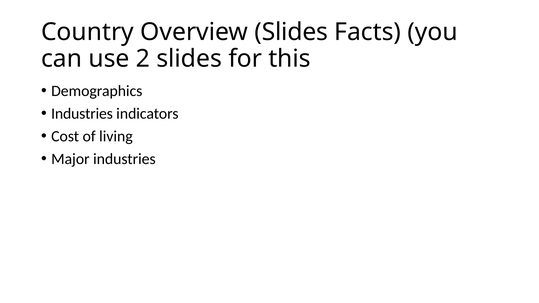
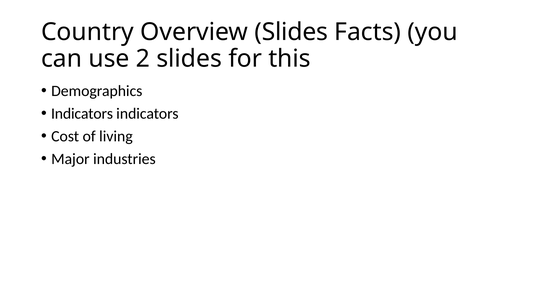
Industries: Industries -> Indicators (82, 114)
